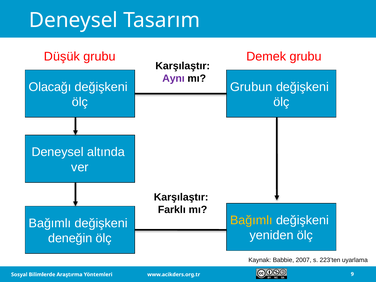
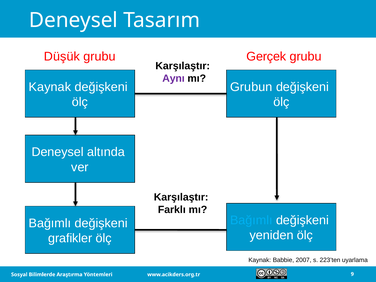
Demek: Demek -> Gerçek (266, 57)
Olacağı: Olacağı -> Kaynak (50, 87)
Bağımlı colour: yellow -> light blue (251, 220)
deneğin: deneğin -> grafikler (70, 238)
